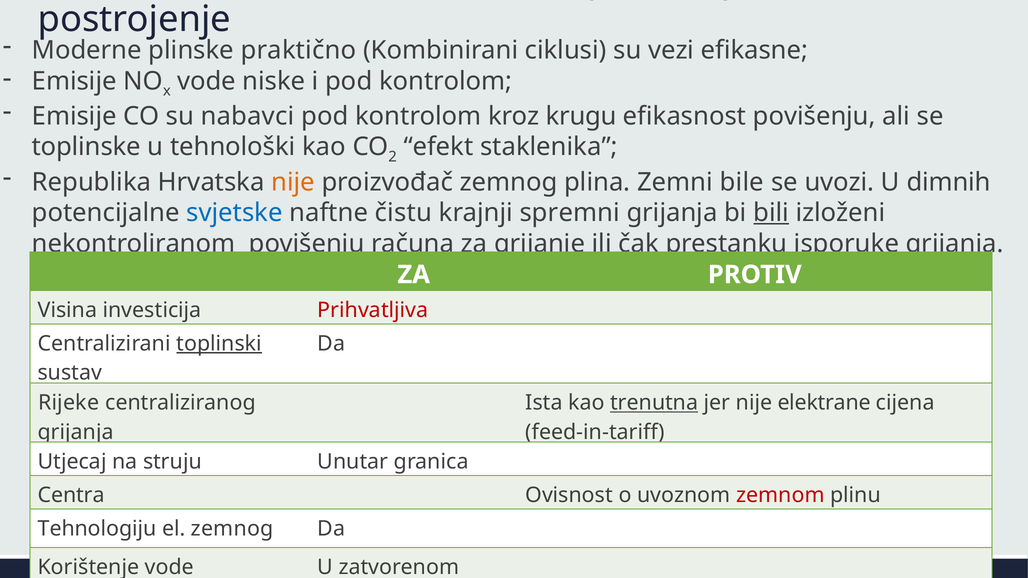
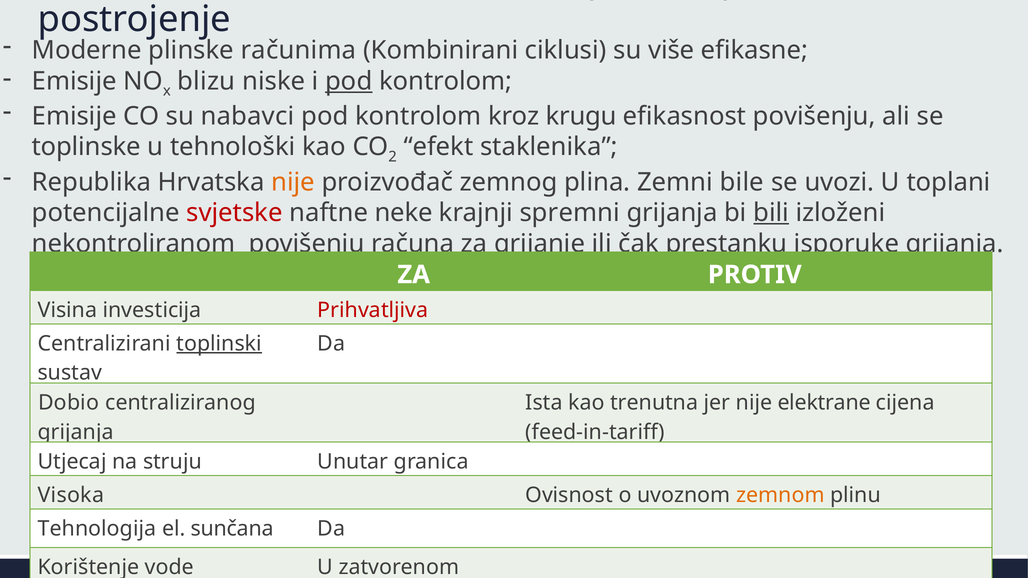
praktično: praktično -> računima (298, 50)
vezi: vezi -> više (671, 50)
vode: vode -> blizu (206, 81)
pod underline: none -> present (349, 81)
dimnih: dimnih -> toplani (949, 182)
svjetske colour: blue -> red (235, 213)
čistu: čistu -> neke (404, 213)
Rijeke: Rijeke -> Dobio (69, 403)
trenutna underline: present -> none (654, 403)
Centra: Centra -> Visoka (71, 495)
zemnom colour: red -> orange (780, 495)
Tehnologiju: Tehnologiju -> Tehnologija (97, 529)
el zemnog: zemnog -> sunčana (232, 529)
